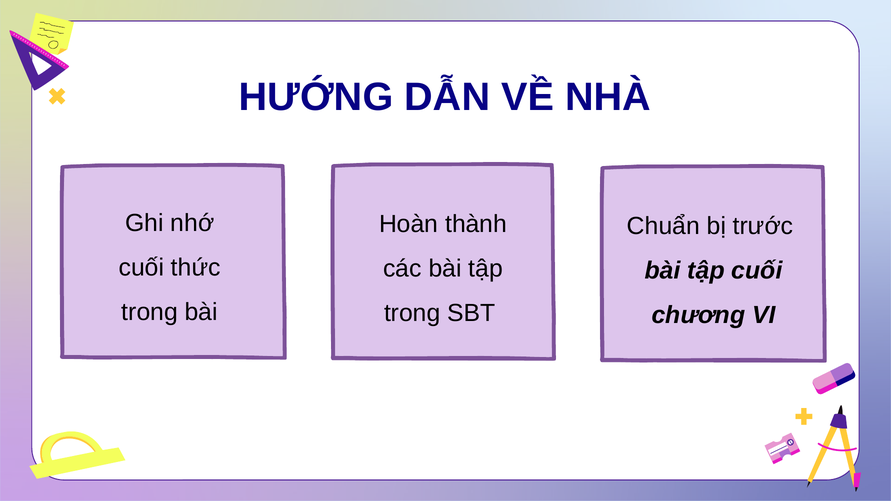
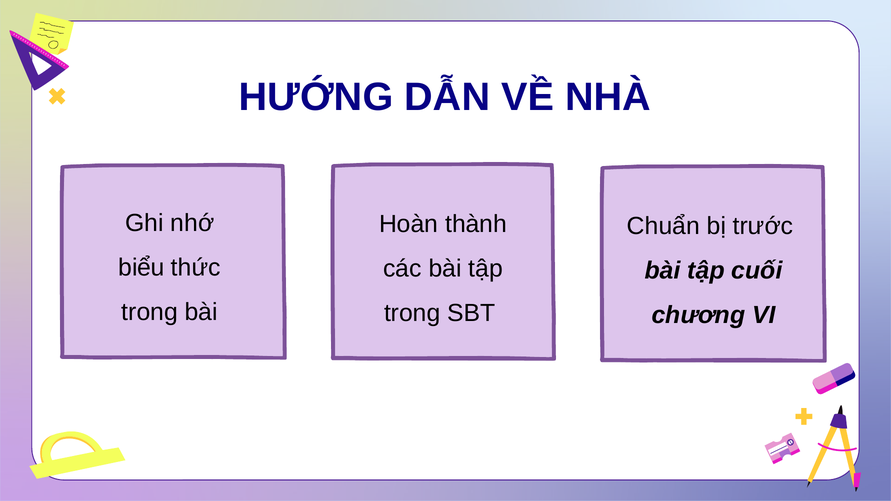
cuối: cuối -> biểu (142, 268)
